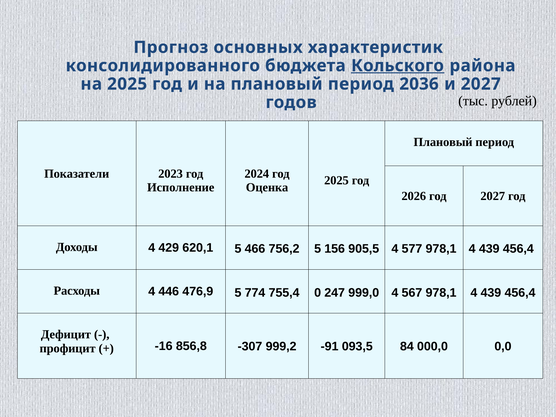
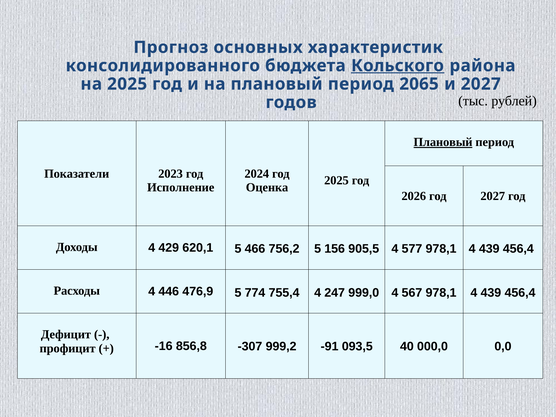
2036: 2036 -> 2065 (419, 84)
Плановый underline: none -> present (443, 142)
755,4 0: 0 -> 4 (318, 293)
84: 84 -> 40 (407, 346)
